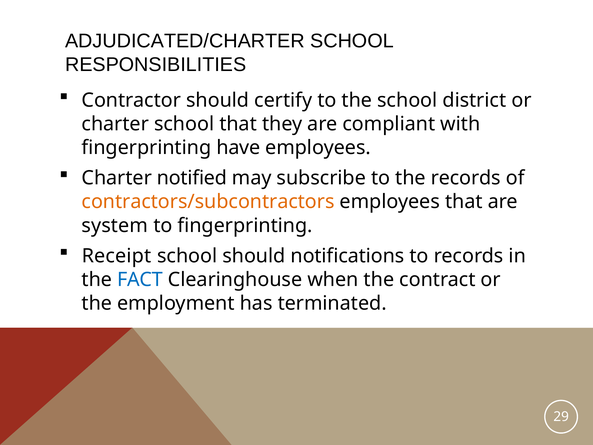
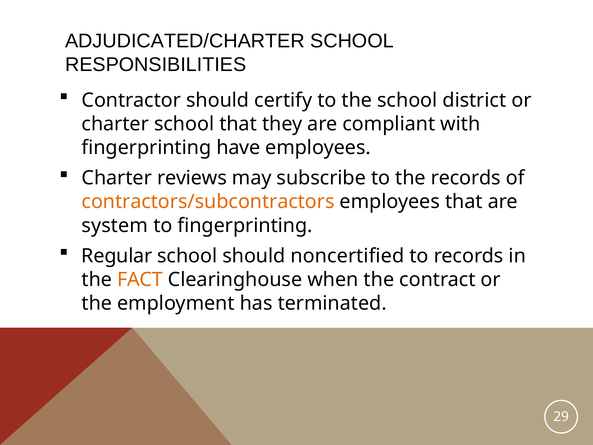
notified: notified -> reviews (192, 178)
Receipt: Receipt -> Regular (117, 256)
notifications: notifications -> noncertified (347, 256)
FACT colour: blue -> orange (140, 279)
